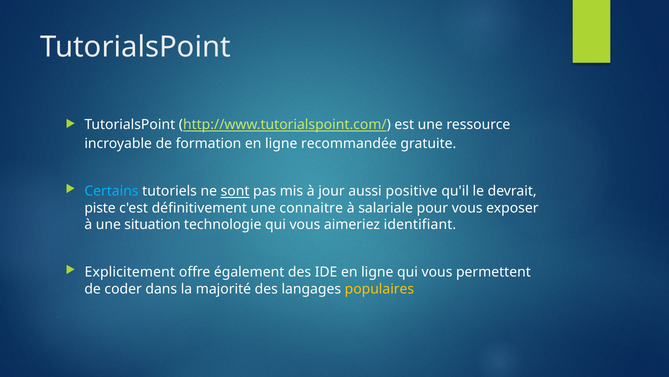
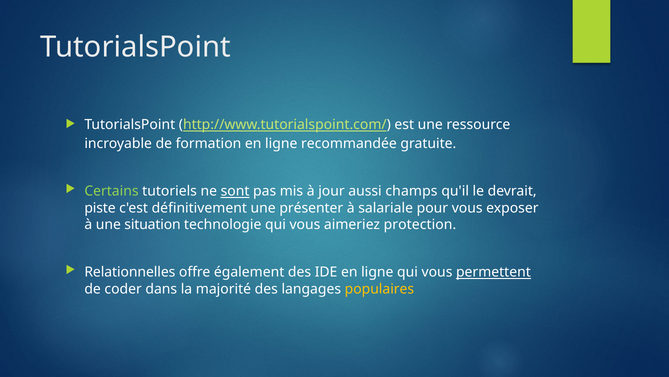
Certains colour: light blue -> light green (111, 191)
positive: positive -> champs (411, 191)
connaitre: connaitre -> présenter (311, 208)
identifiant: identifiant -> protection (420, 224)
Explicitement: Explicitement -> Relationnelles (130, 272)
permettent underline: none -> present (493, 272)
